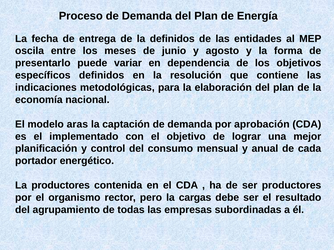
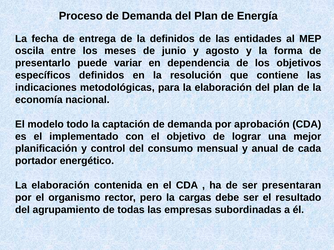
aras: aras -> todo (77, 124)
productores: productores -> elaboración (61, 186)
ser productores: productores -> presentaran (291, 186)
